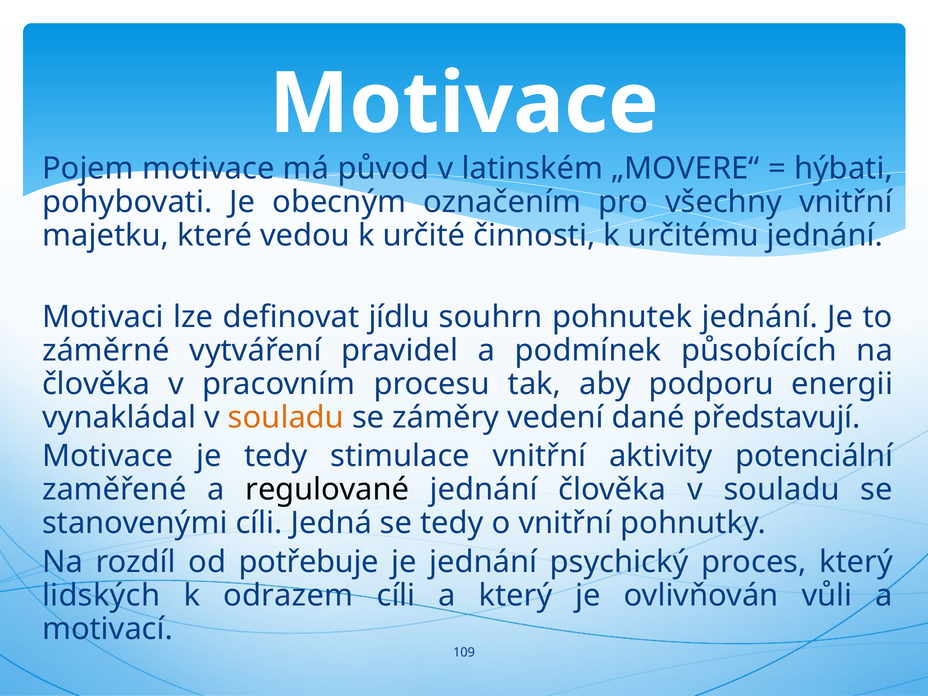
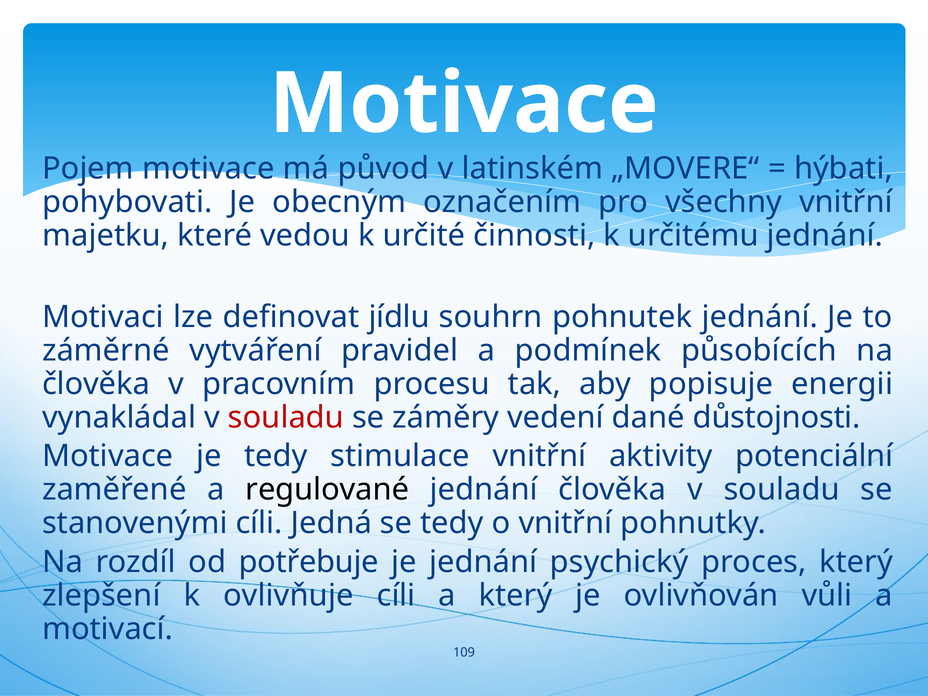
podporu: podporu -> popisuje (711, 384)
souladu colour: orange -> red (286, 417)
představují: představují -> důstojnosti (777, 417)
lidských: lidských -> zlepšení (101, 595)
odrazem: odrazem -> ovlivňuje (288, 595)
